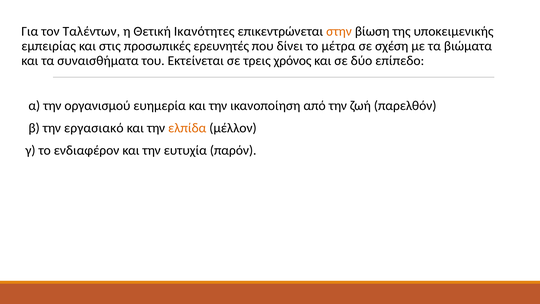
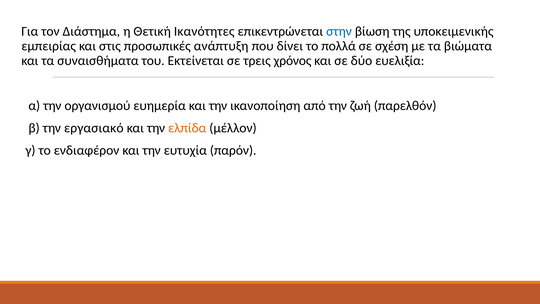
Ταλέντων: Ταλέντων -> Διάστημα (91, 31)
στην colour: orange -> blue (339, 31)
ερευνητές: ερευνητές -> ανάπτυξη (221, 46)
μέτρα: μέτρα -> πολλά (339, 46)
επίπεδο: επίπεδο -> ευελιξία (400, 61)
